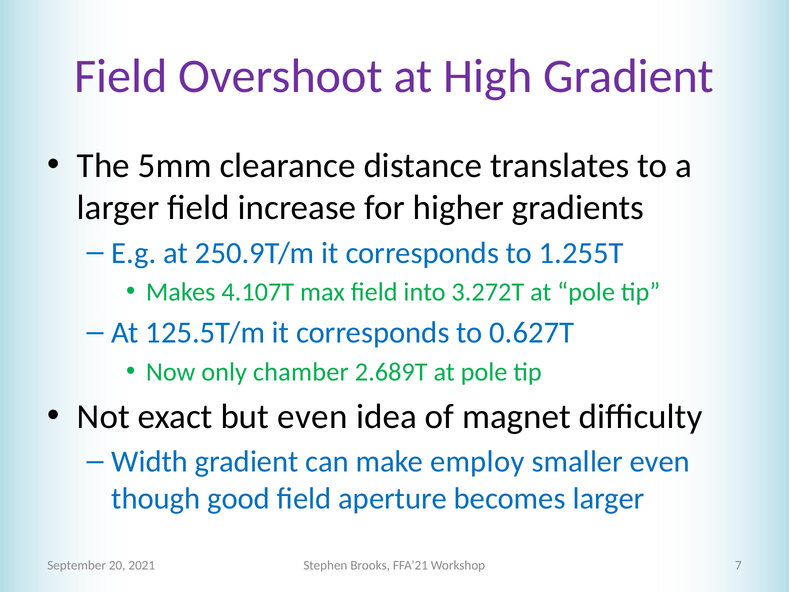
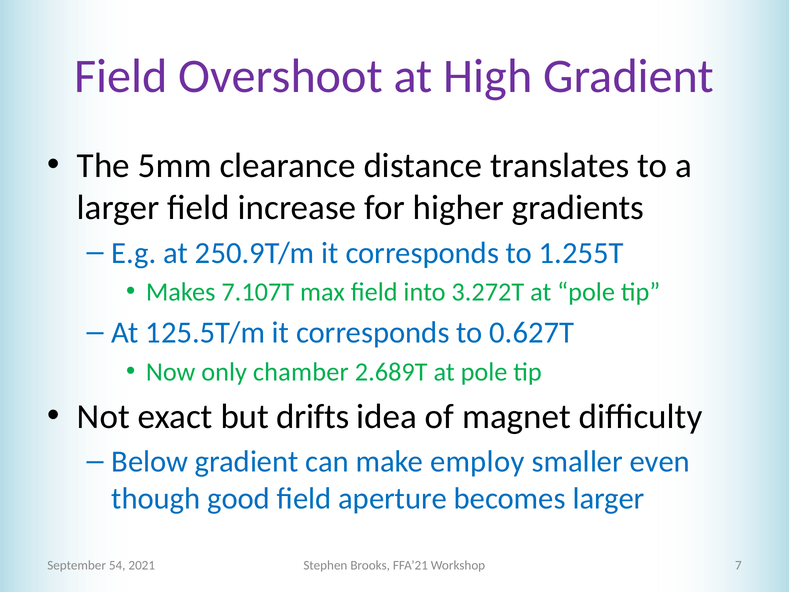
4.107T: 4.107T -> 7.107T (258, 292)
but even: even -> drifts (313, 416)
Width: Width -> Below (150, 462)
20: 20 -> 54 (117, 565)
